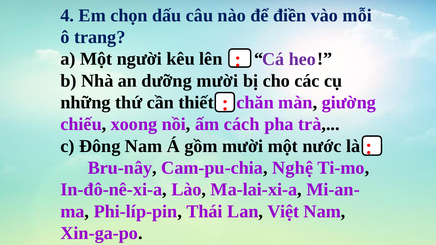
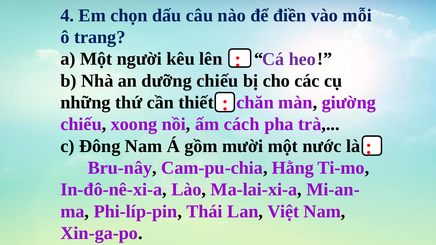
dưỡng mười: mười -> chiếu (217, 81)
Nghệ: Nghệ -> Hằng (293, 168)
